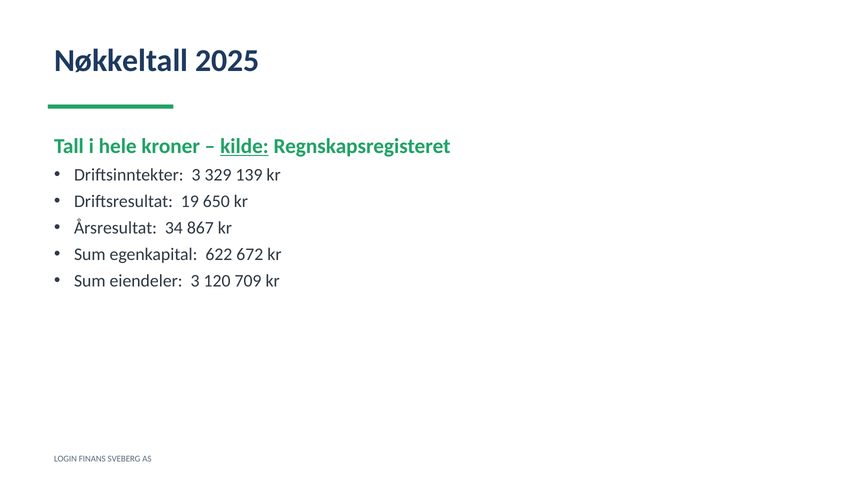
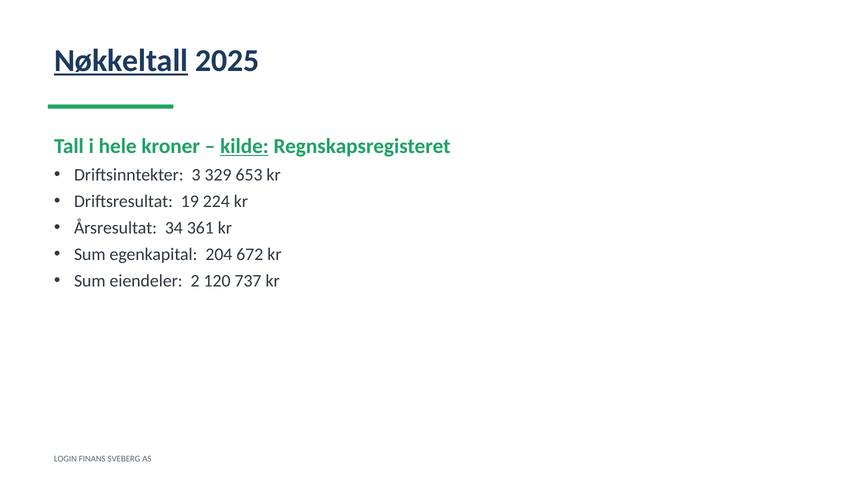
Nøkkeltall underline: none -> present (121, 61)
139: 139 -> 653 (249, 175)
650: 650 -> 224 (216, 201)
867: 867 -> 361 (200, 228)
622: 622 -> 204 (219, 255)
eiendeler 3: 3 -> 2 (195, 281)
709: 709 -> 737 (248, 281)
